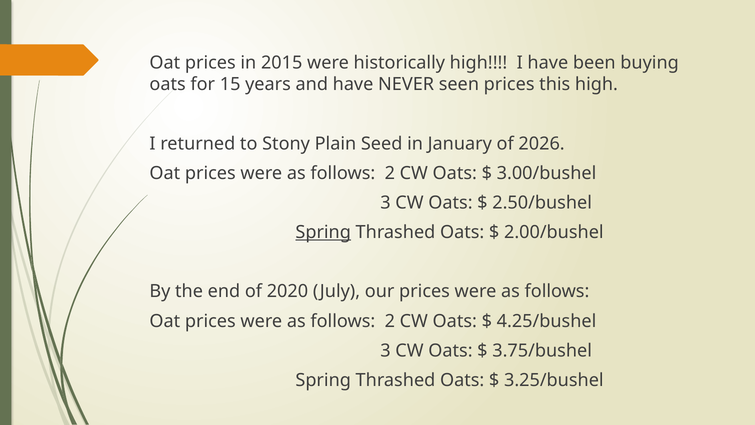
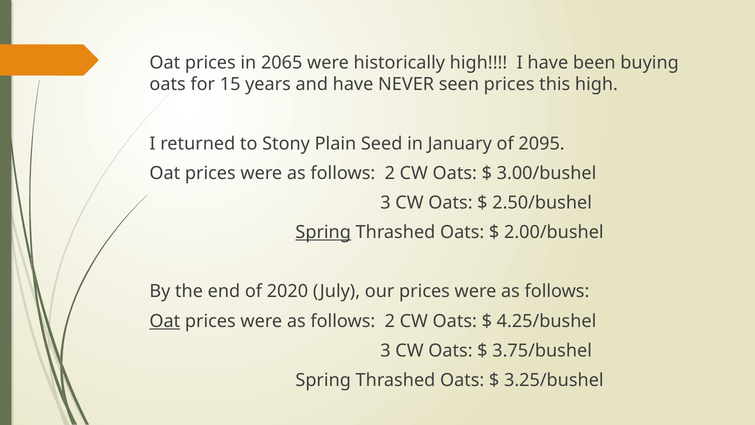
2015: 2015 -> 2065 (282, 63)
2026: 2026 -> 2095 (542, 144)
Oat underline: none -> present (165, 321)
